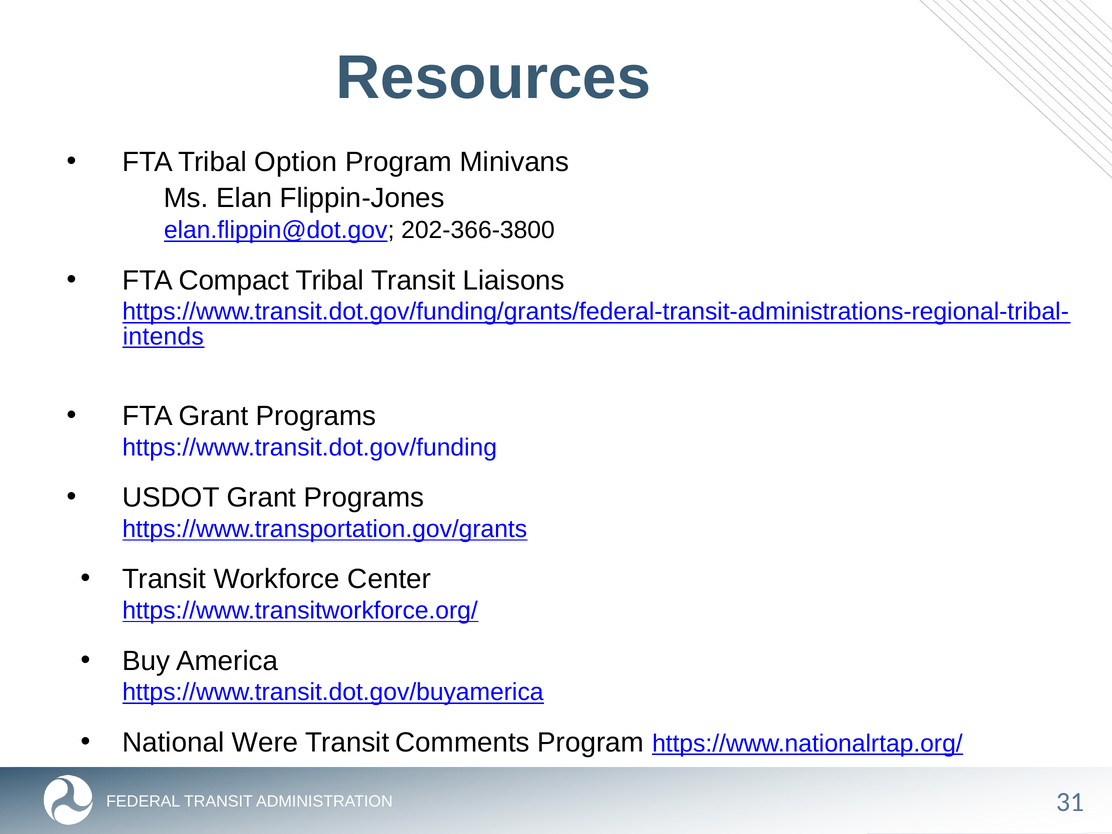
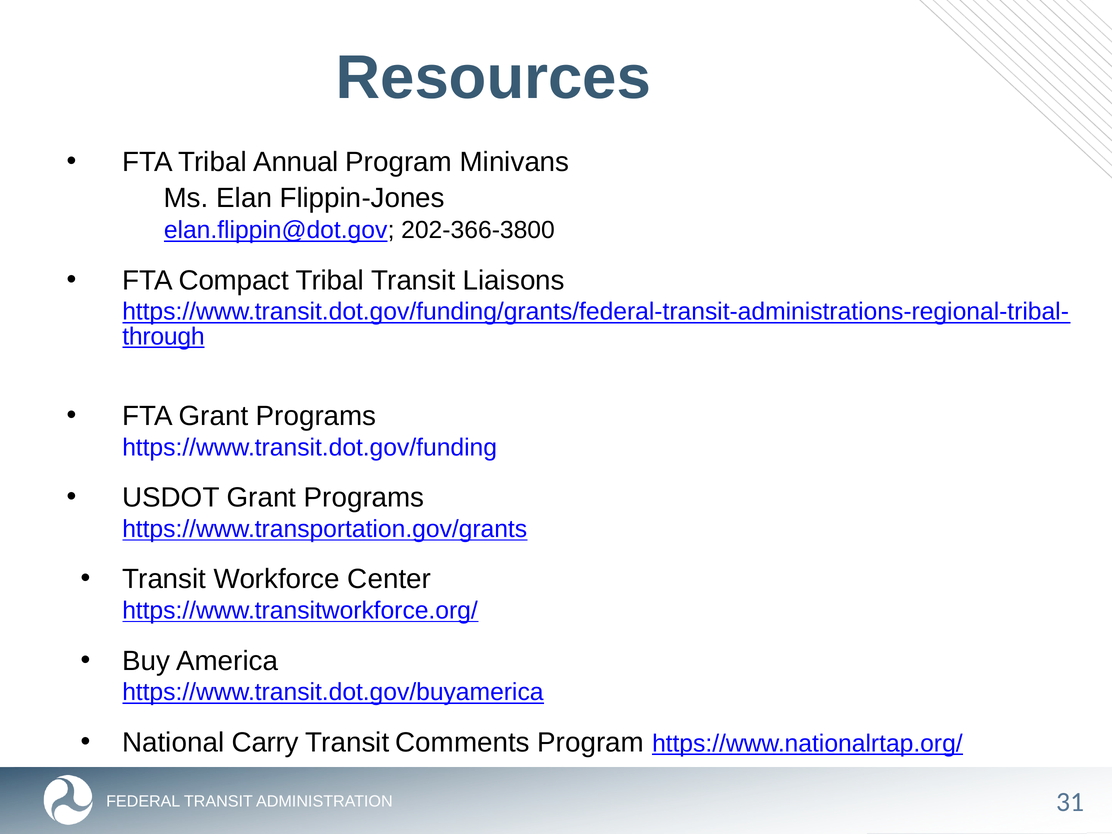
Option: Option -> Annual (296, 162)
intends: intends -> through (163, 336)
Were: Were -> Carry (265, 742)
